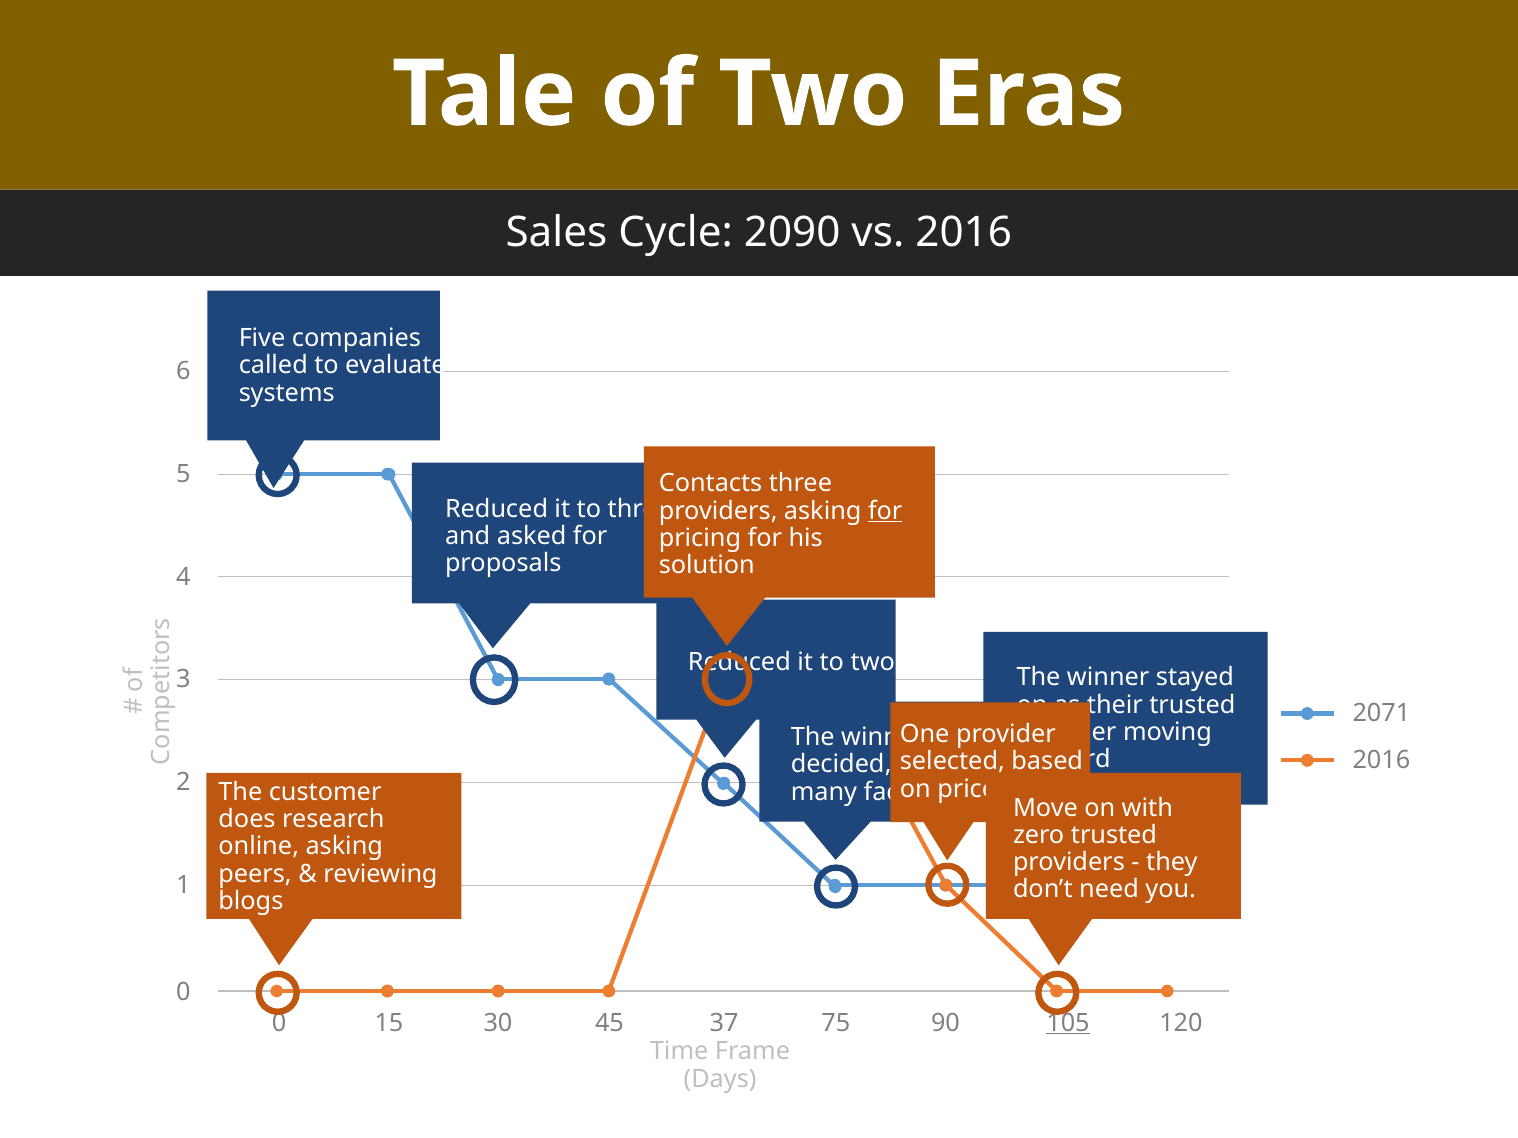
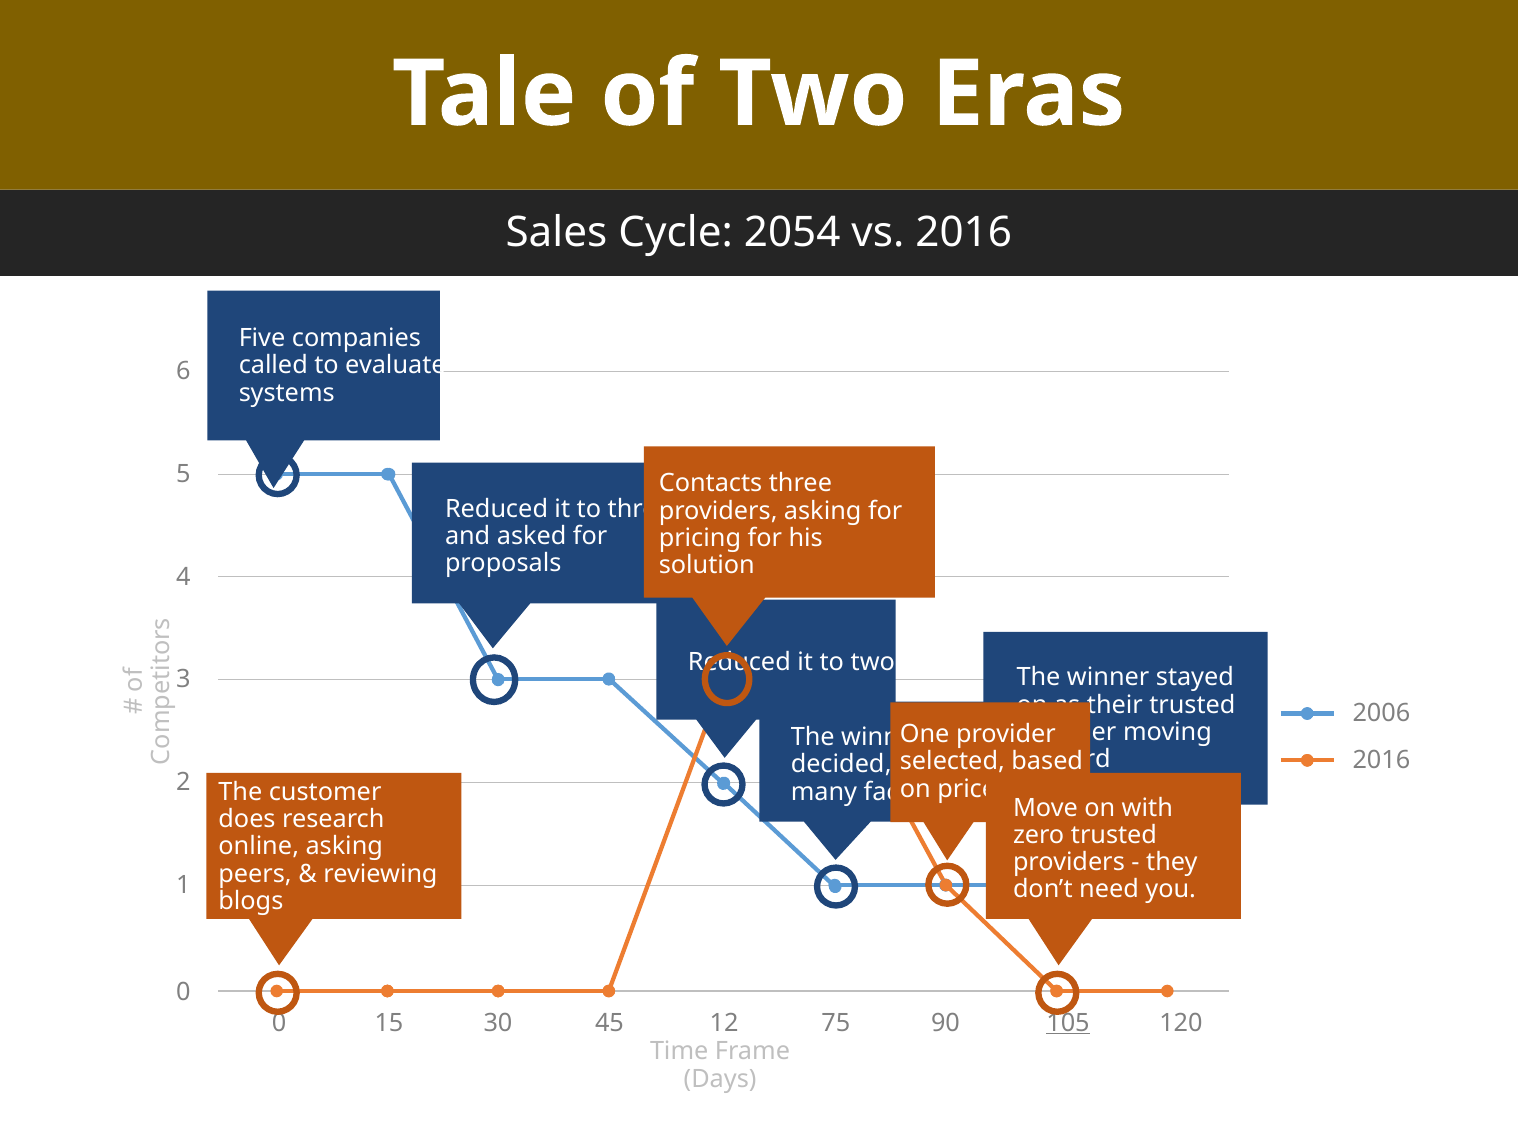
2090: 2090 -> 2054 (792, 233)
for underline: present -> none (885, 511)
2071: 2071 -> 2006 (1381, 714)
37: 37 -> 12 (724, 1023)
